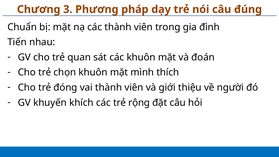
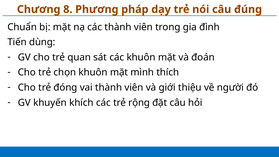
3: 3 -> 8 (68, 9)
nhau: nhau -> dùng (42, 42)
